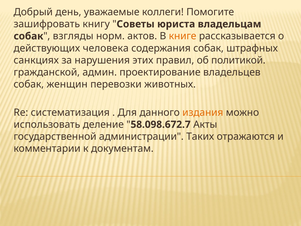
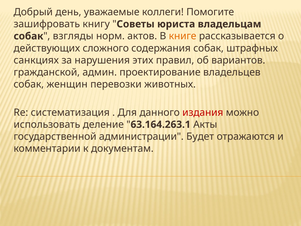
человека: человека -> сложного (106, 48)
политикой: политикой -> вариантов (238, 60)
издания colour: orange -> red (203, 112)
58.098.672.7: 58.098.672.7 -> 63.164.263.1 (161, 124)
Таких: Таких -> Будет (200, 136)
